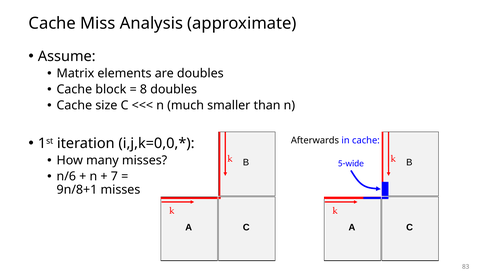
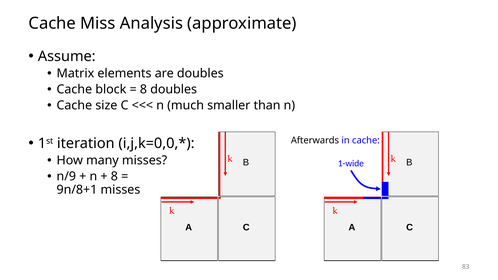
5-wide: 5-wide -> 1-wide (351, 164)
n/6: n/6 -> n/9 (66, 177)
7: 7 -> 8 (114, 177)
